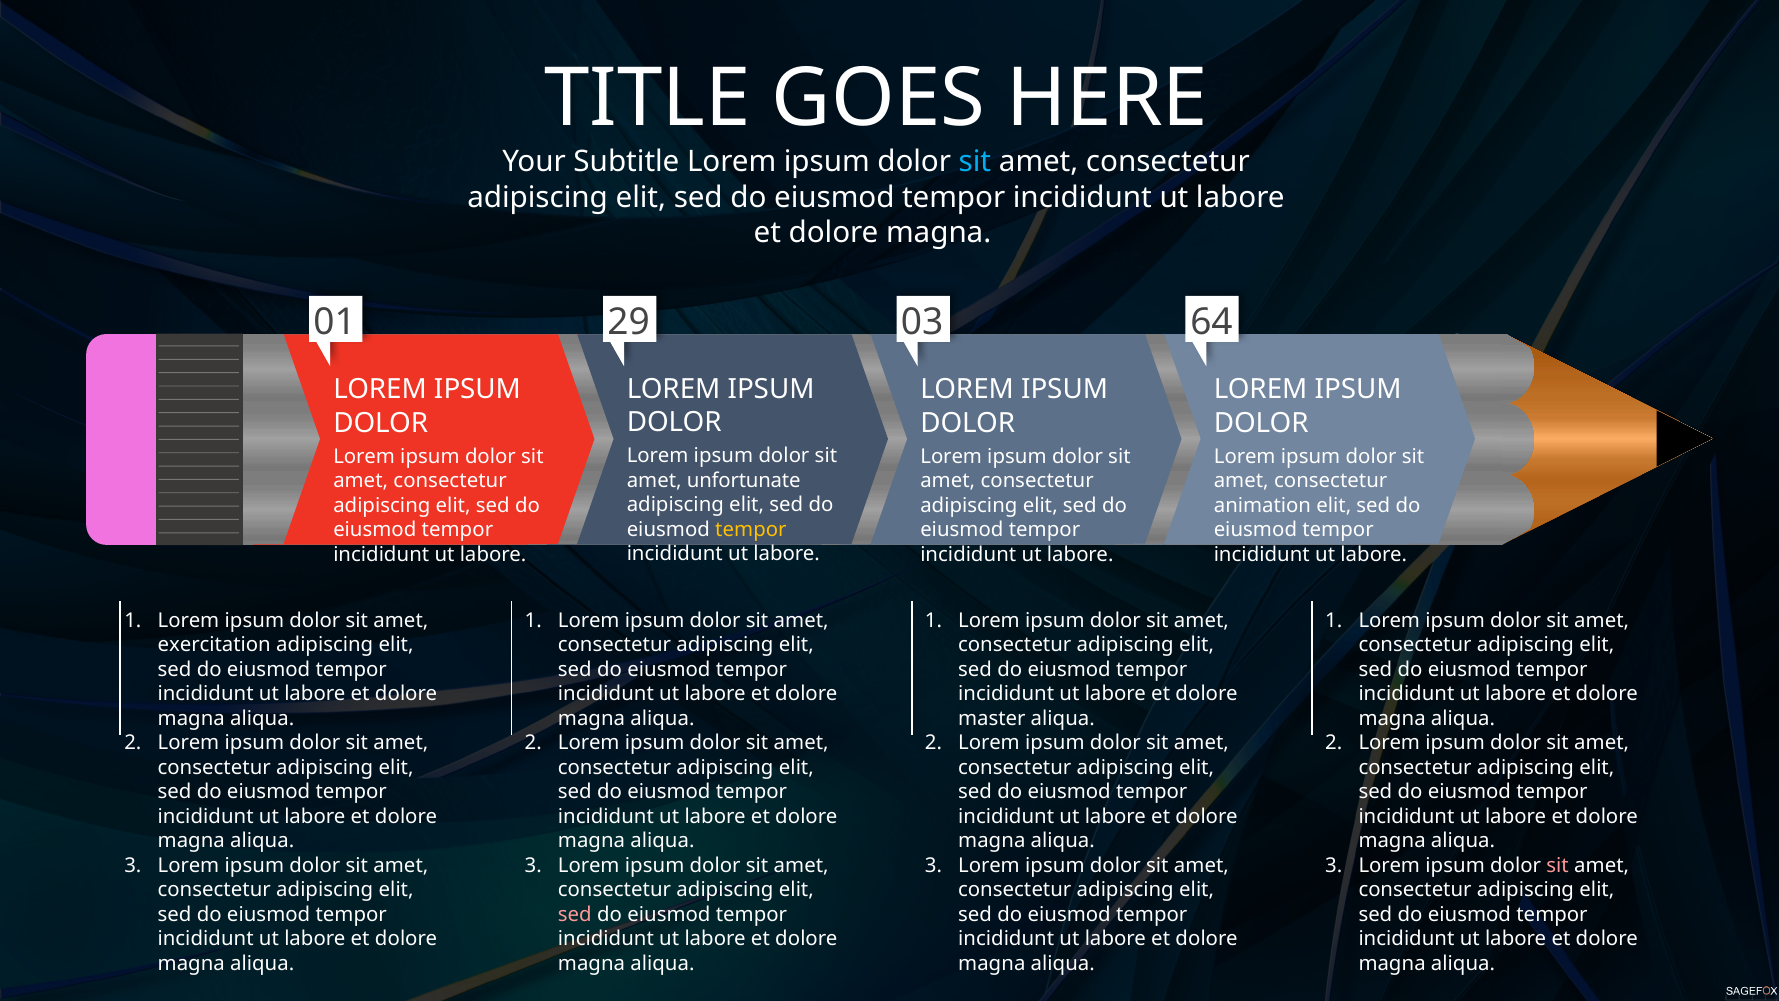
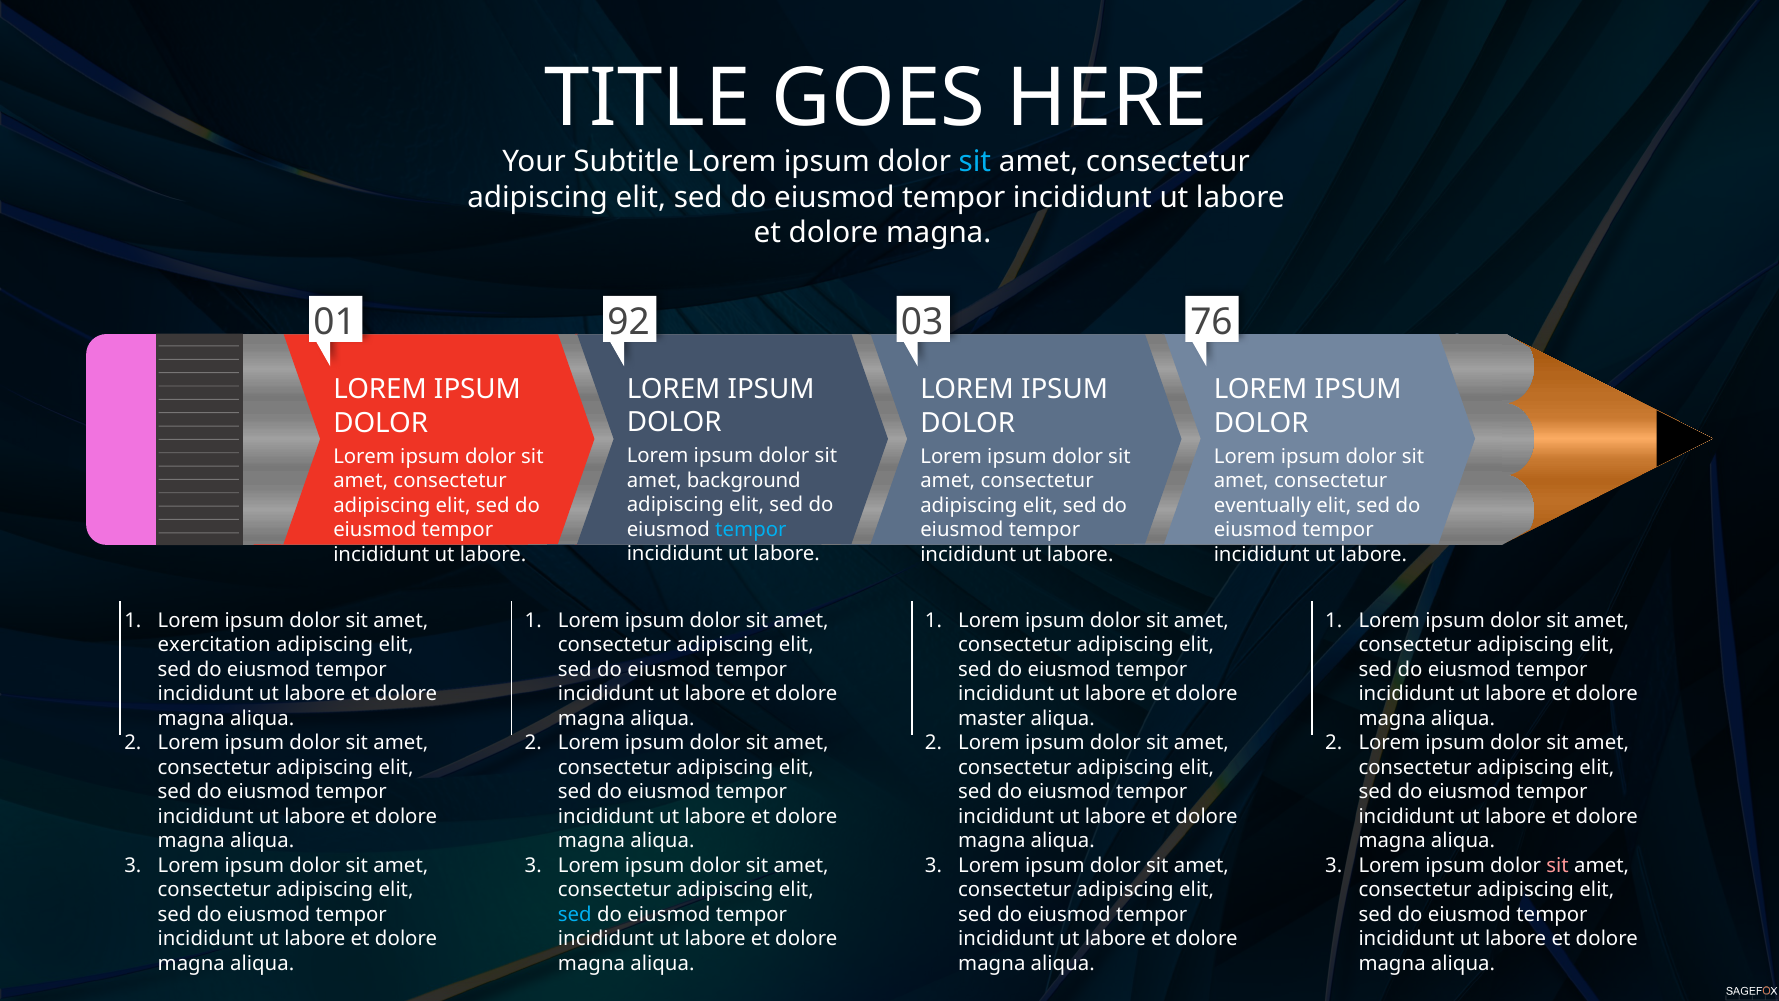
29: 29 -> 92 (629, 322)
64: 64 -> 76 (1211, 322)
unfortunate: unfortunate -> background (744, 480)
animation: animation -> eventually (1263, 505)
tempor colour: yellow -> light blue (751, 529)
sed colour: pink -> light blue (575, 914)
